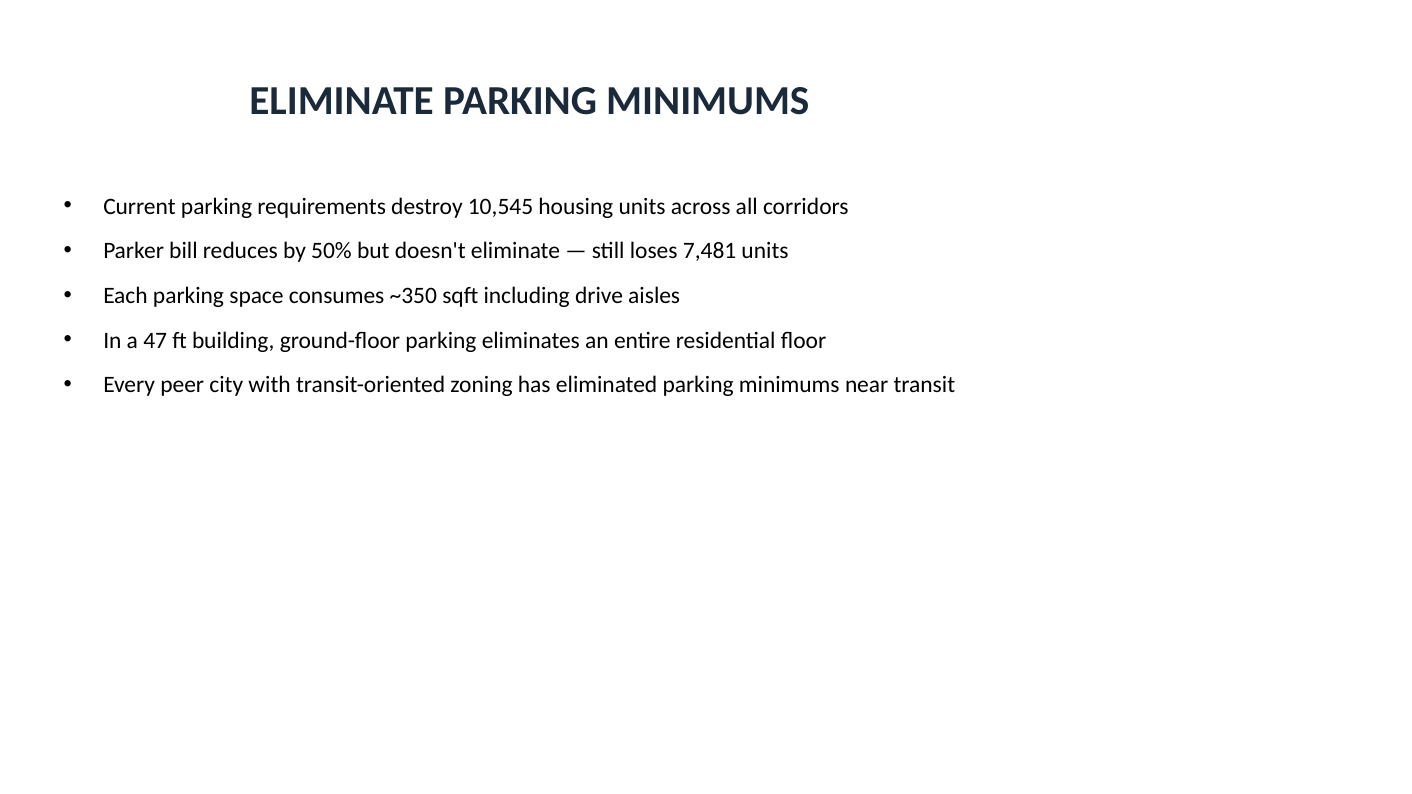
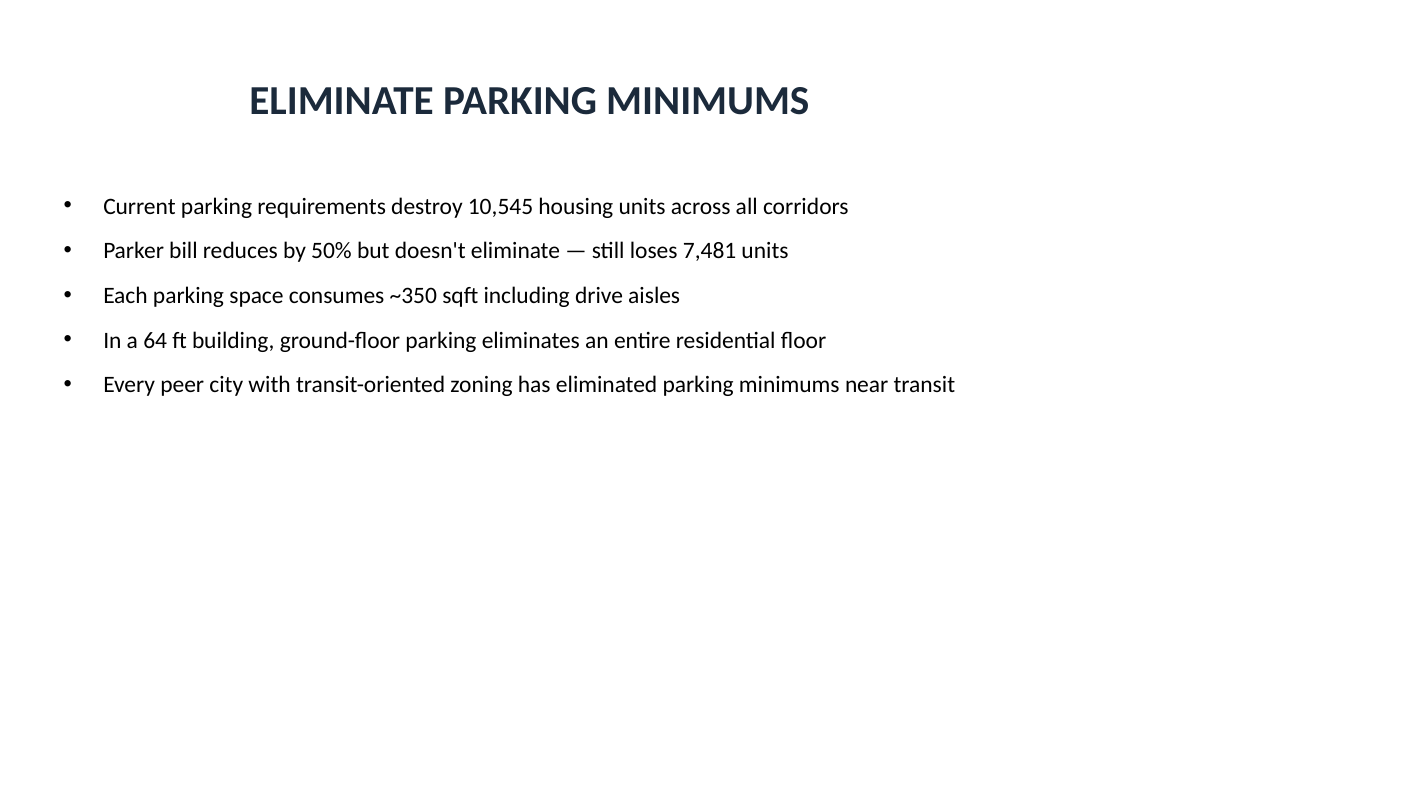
47: 47 -> 64 (155, 340)
